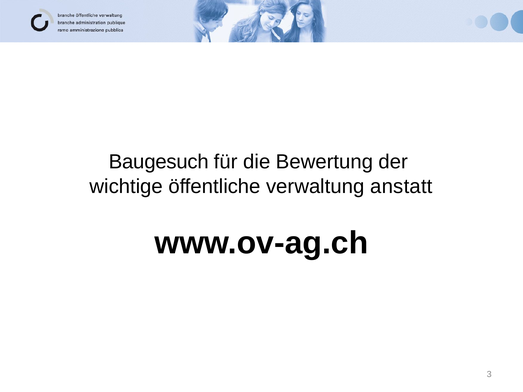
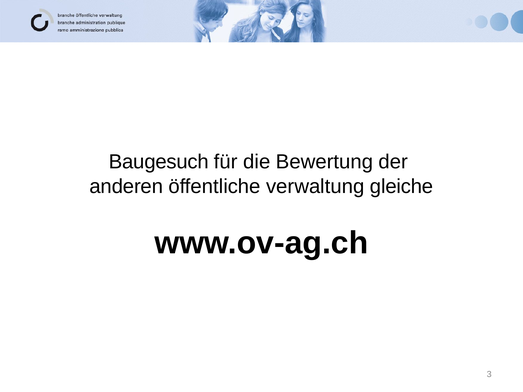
wichtige: wichtige -> anderen (126, 186)
anstatt: anstatt -> gleiche (402, 186)
